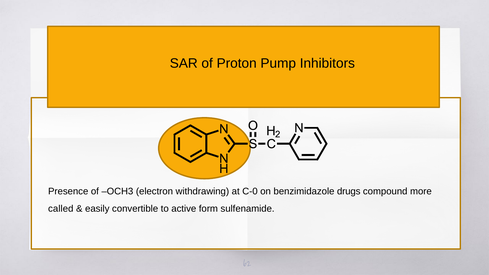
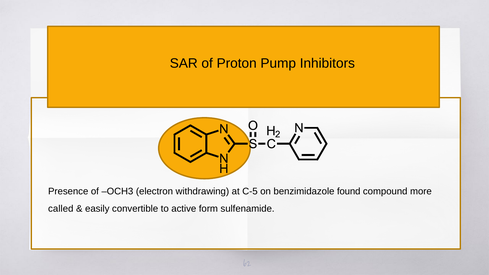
C-0: C-0 -> C-5 (250, 192)
drugs: drugs -> found (349, 192)
